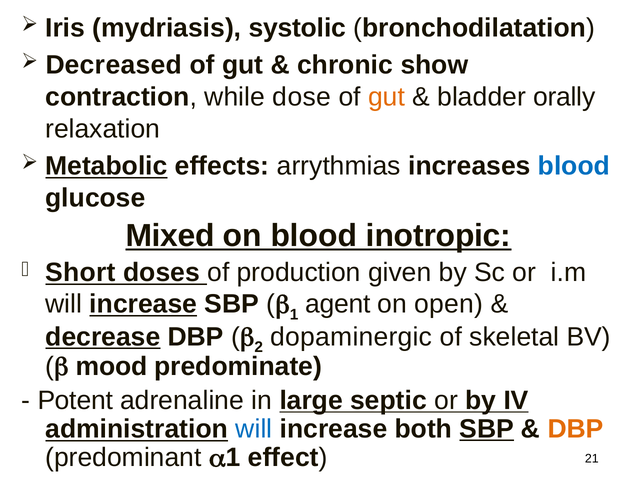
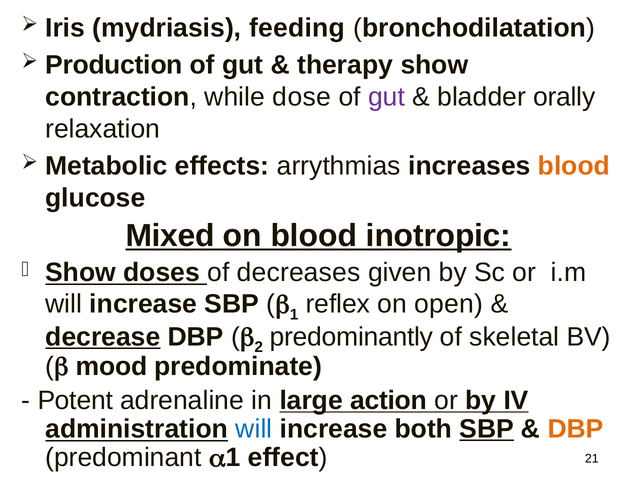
systolic: systolic -> feeding (297, 28)
Decreased: Decreased -> Production (114, 65)
chronic: chronic -> therapy (345, 65)
gut colour: orange -> purple (387, 97)
Metabolic underline: present -> none (106, 166)
blood colour: blue -> orange (574, 166)
Short: Short -> Show (81, 272)
production: production -> decreases (299, 272)
increase underline: present -> none (143, 304)
agent: agent -> reflex (338, 304)
dopaminergic: dopaminergic -> predominantly (352, 337)
septic: septic -> action (389, 400)
